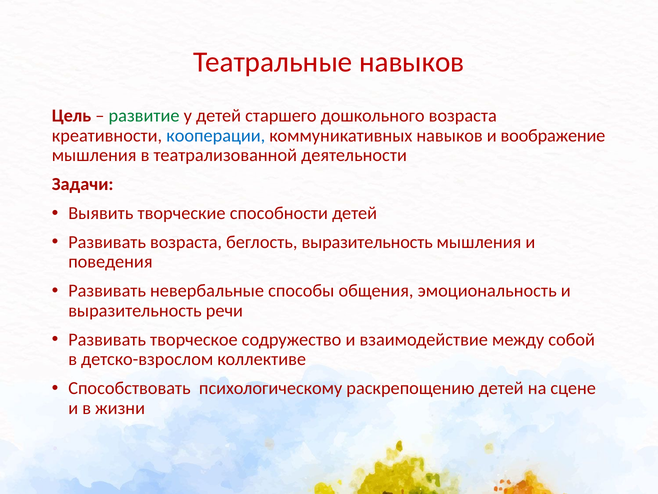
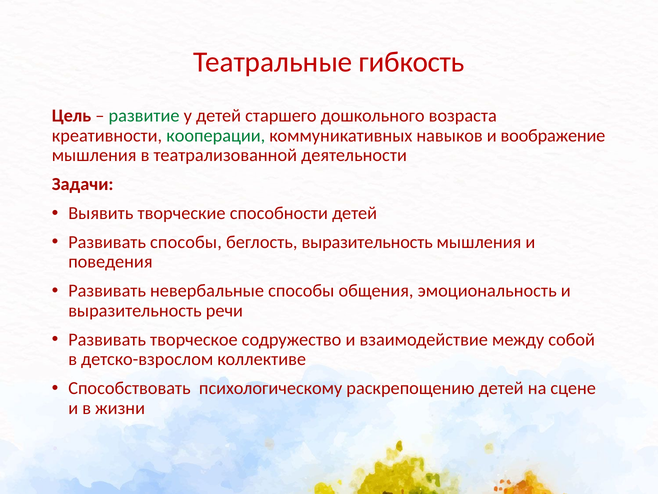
Театральные навыков: навыков -> гибкость (412, 62)
кооперации colour: blue -> green (216, 135)
Развивать возраста: возраста -> способы (186, 242)
